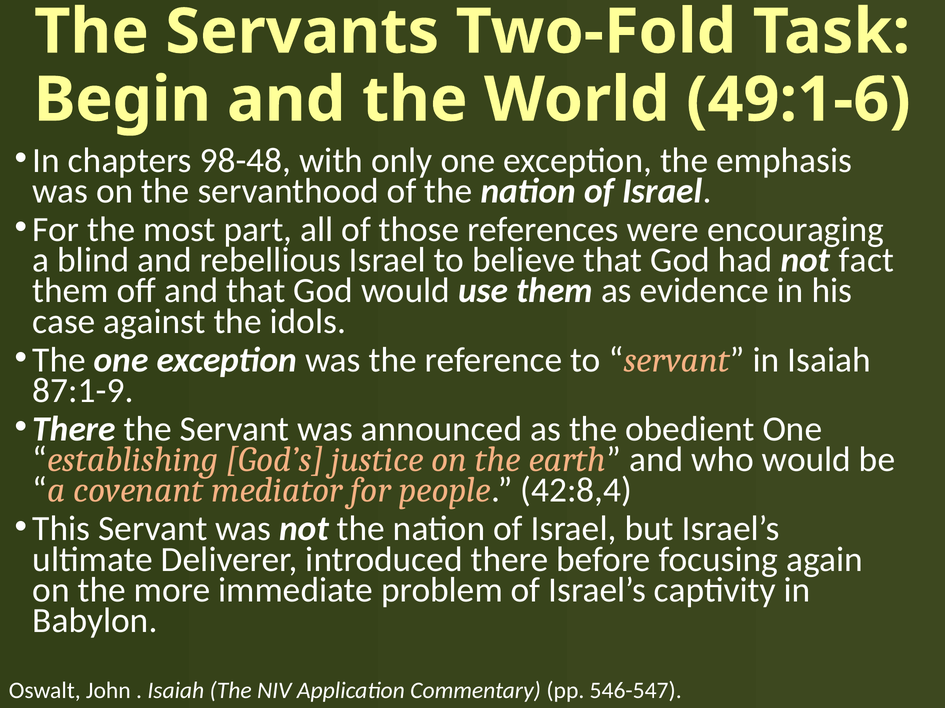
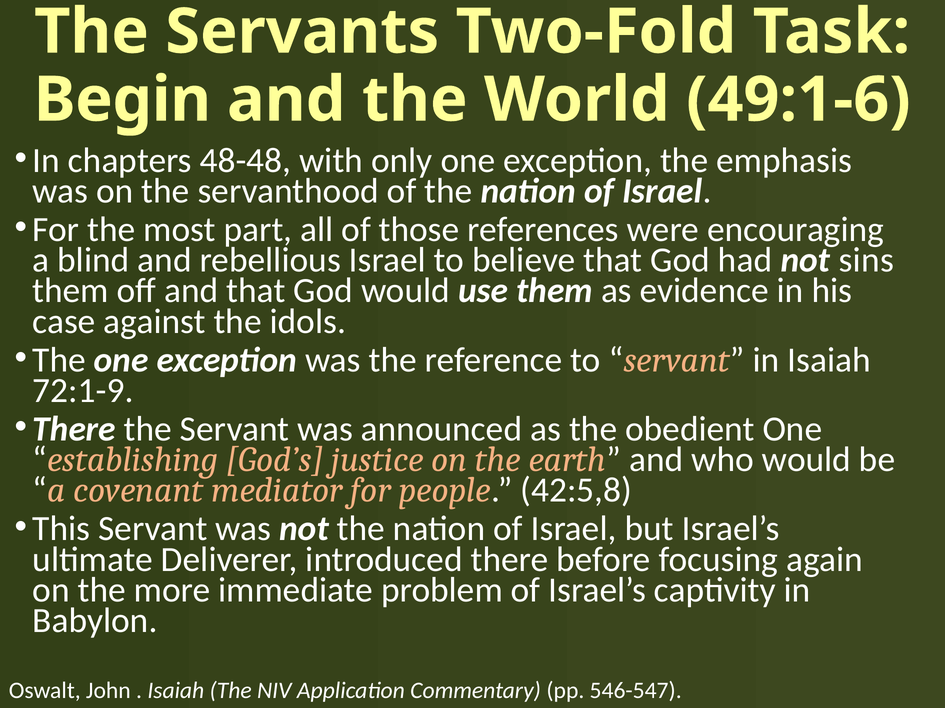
98-48: 98-48 -> 48-48 (245, 161)
fact: fact -> sins (866, 260)
87:1-9: 87:1-9 -> 72:1-9 (83, 391)
42:8,4: 42:8,4 -> 42:5,8 (576, 491)
